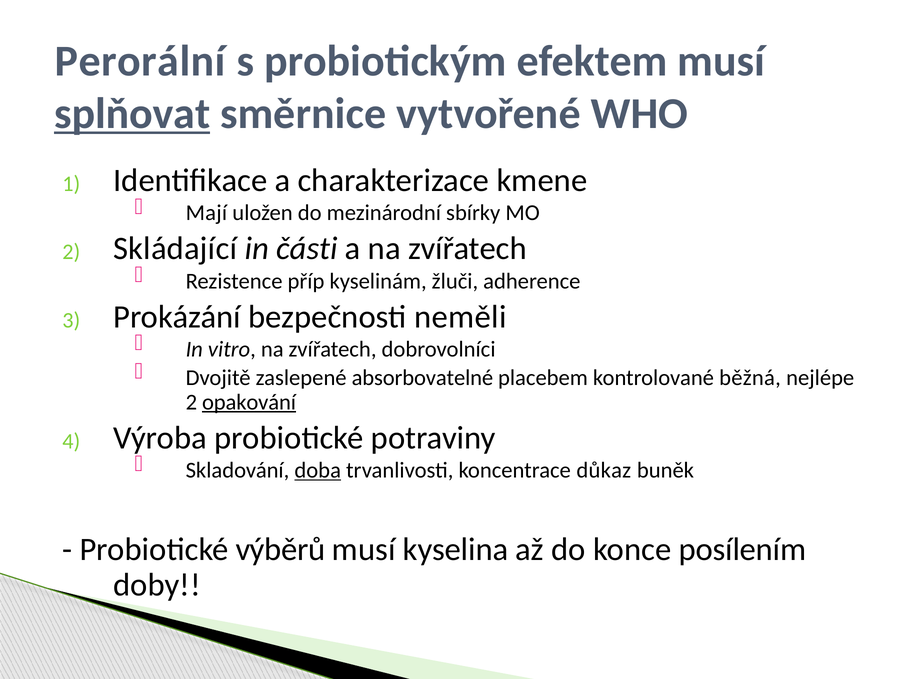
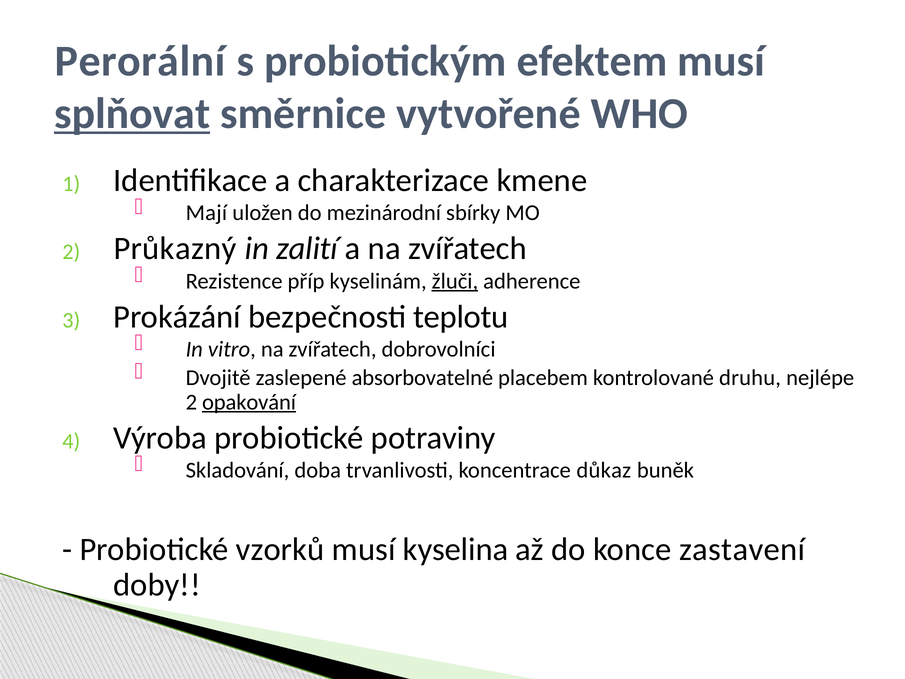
Skládající: Skládající -> Průkazný (175, 249)
části: části -> zalití (307, 249)
žluči underline: none -> present (455, 281)
neměli: neměli -> teplotu (461, 317)
běžná: běžná -> druhu (750, 377)
doba underline: present -> none (318, 470)
výběrů: výběrů -> vzorků (280, 549)
posílením: posílením -> zastavení (742, 549)
